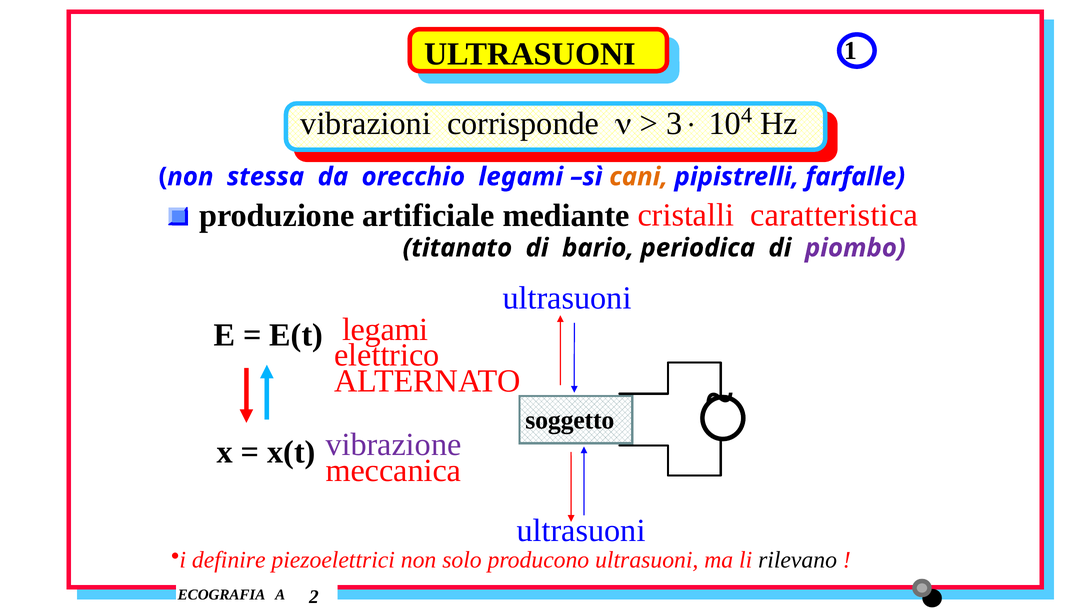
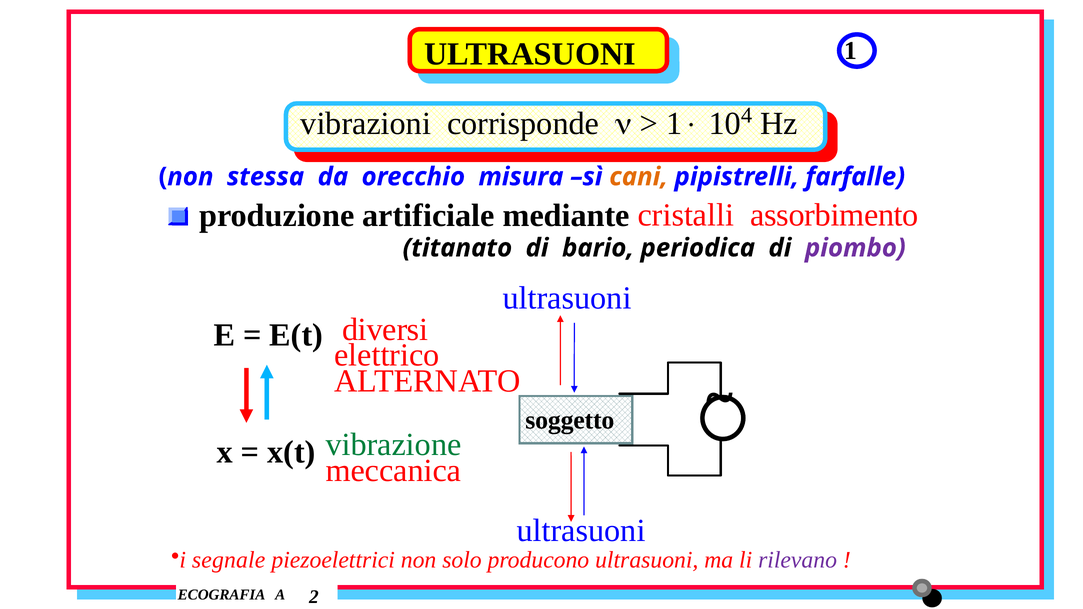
3: 3 -> 1 (674, 124)
orecchio legami: legami -> misura (521, 177)
caratteristica: caratteristica -> assorbimento (834, 215)
legami: legami -> diversi (385, 330)
vibrazione colour: purple -> green (393, 445)
definire: definire -> segnale (229, 560)
rilevano colour: black -> purple (798, 560)
